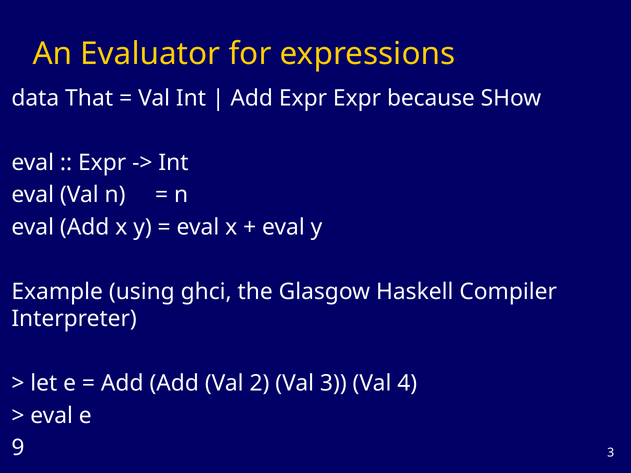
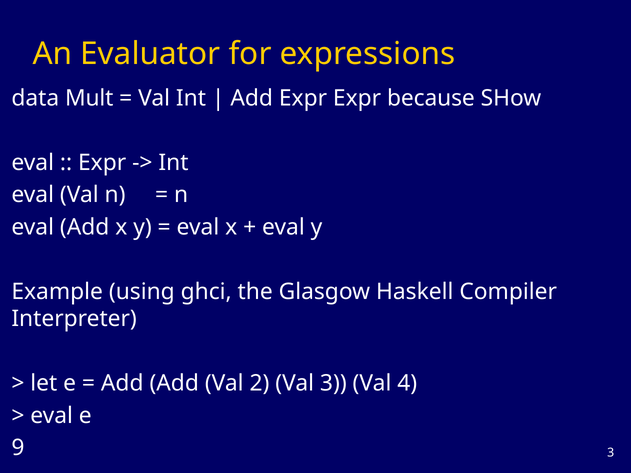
That: That -> Mult (89, 98)
